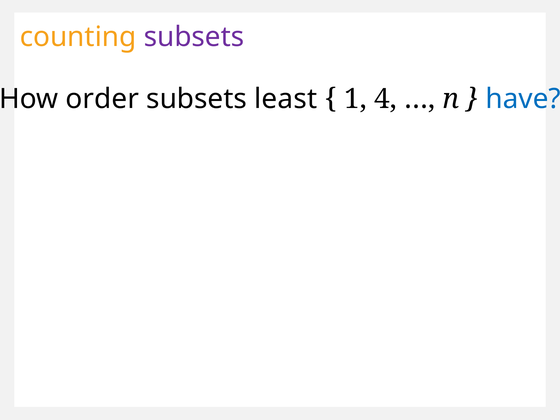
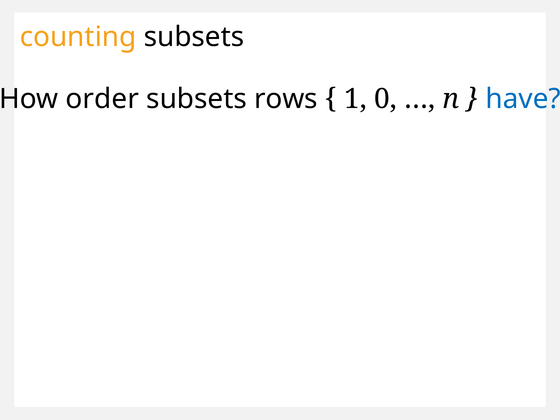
subsets colour: purple -> black (194, 37)
least: least -> rows (286, 99)
4: 4 -> 0 (385, 99)
